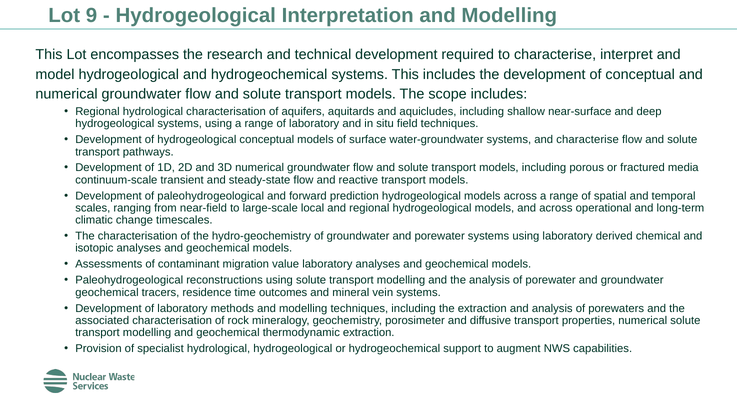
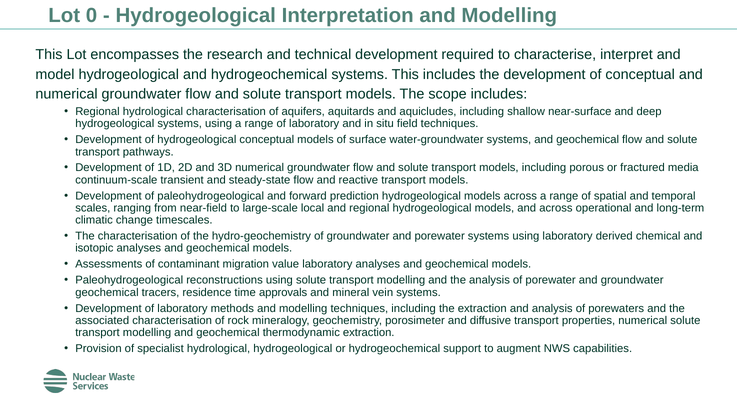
9: 9 -> 0 (92, 16)
systems and characterise: characterise -> geochemical (588, 140)
outcomes: outcomes -> approvals (283, 293)
